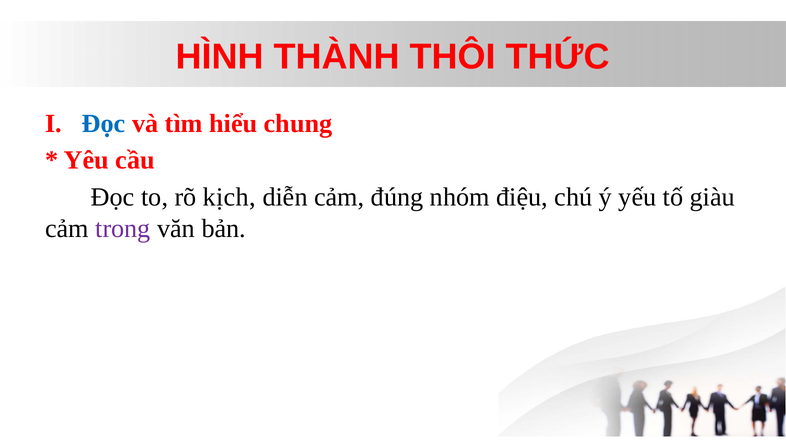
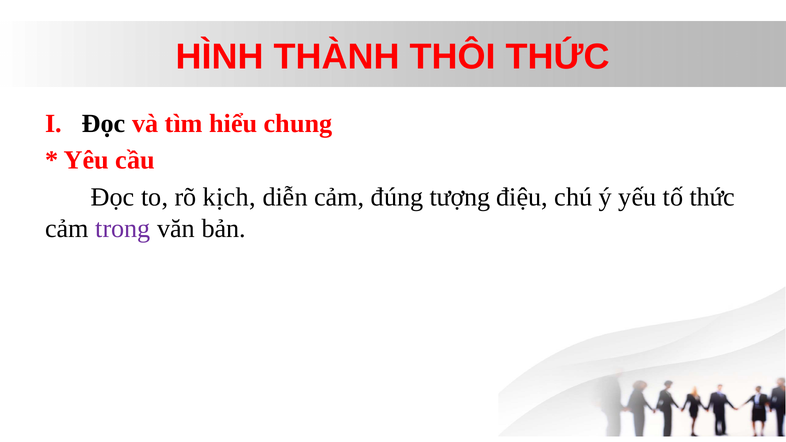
Đọc colour: blue -> black (104, 124)
nhóm: nhóm -> tượng (460, 197)
tố giàu: giàu -> thức (712, 197)
